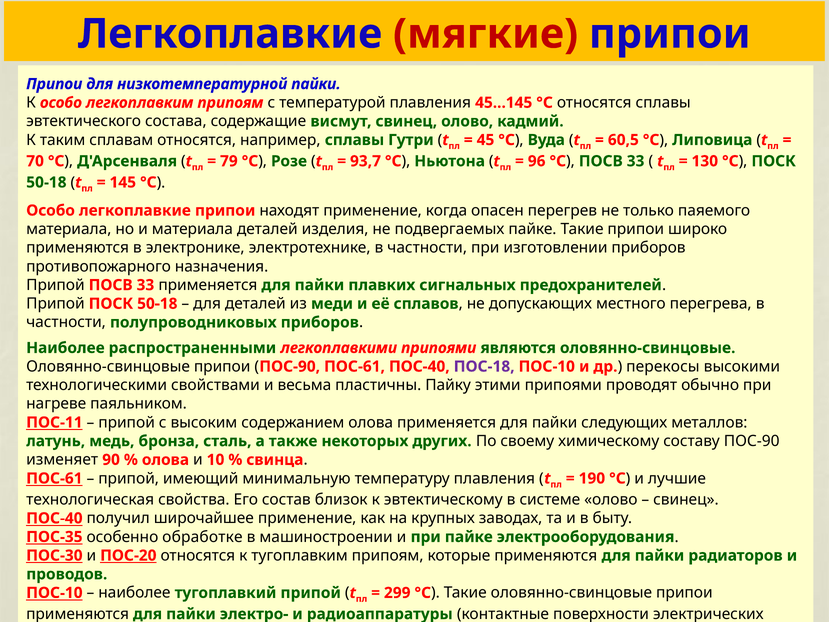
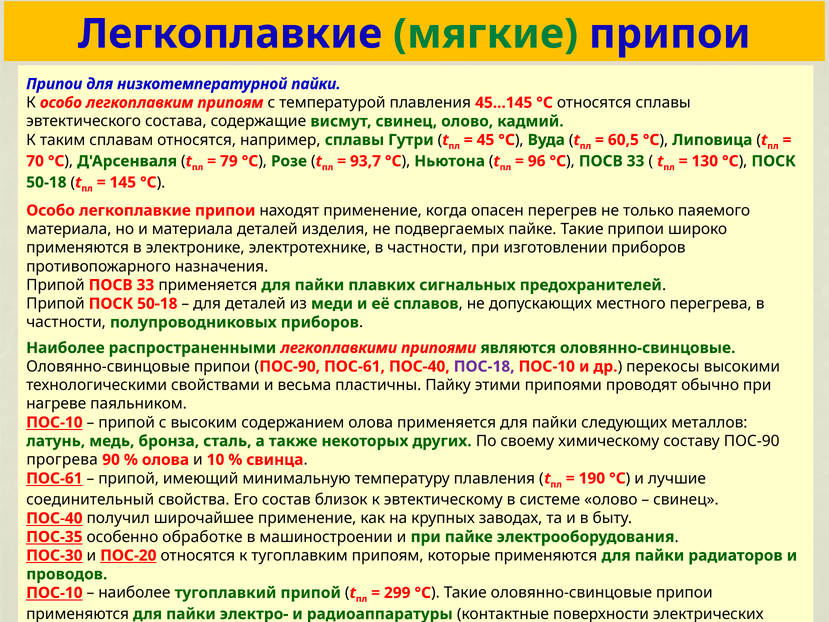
мягкие colour: red -> green (486, 34)
ПОС-11: ПОС-11 -> ПОС-10 (54, 422)
изменяет: изменяет -> прогрева (62, 460)
технологическая: технологическая -> соединительный (90, 499)
